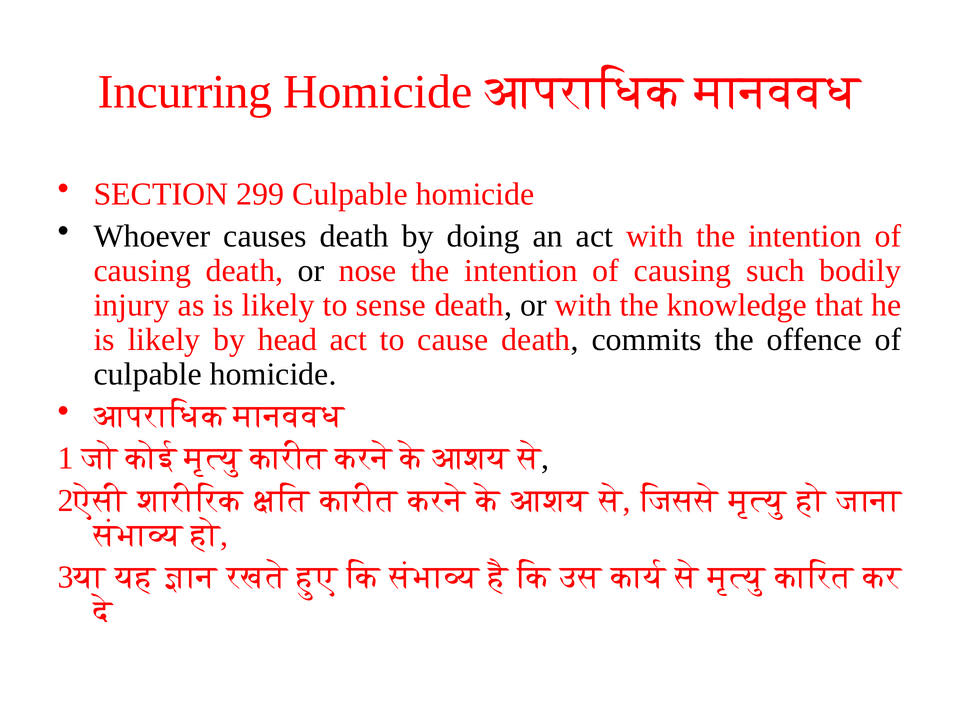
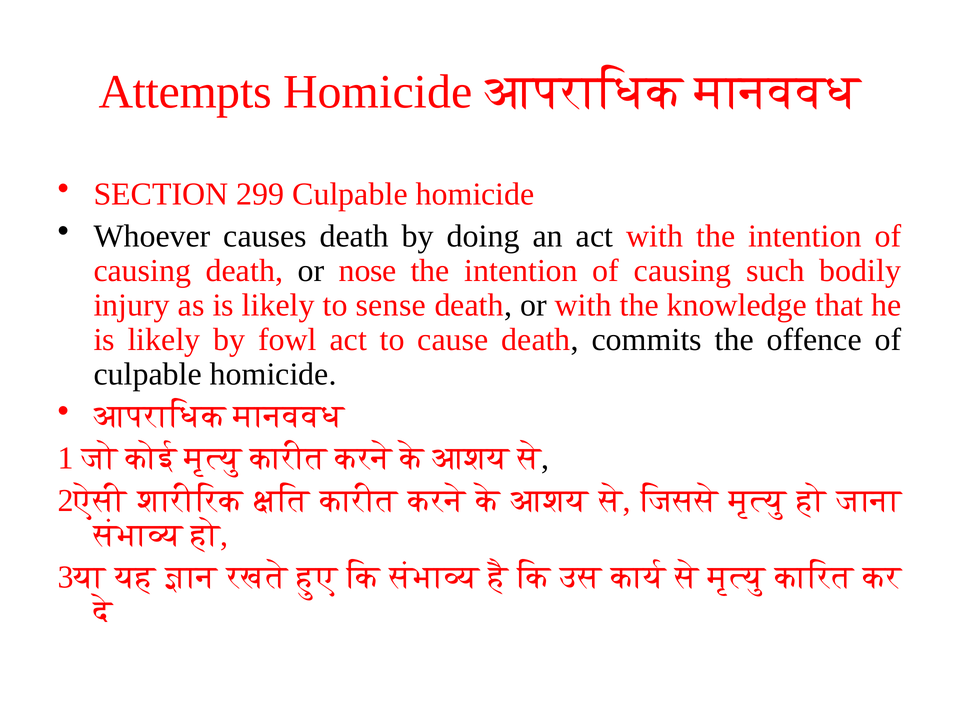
Incurring: Incurring -> Attempts (185, 92)
head: head -> fowl (287, 340)
